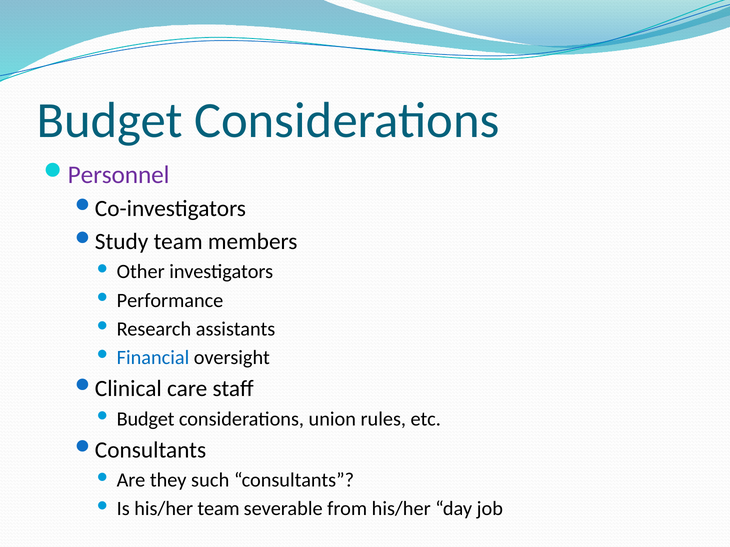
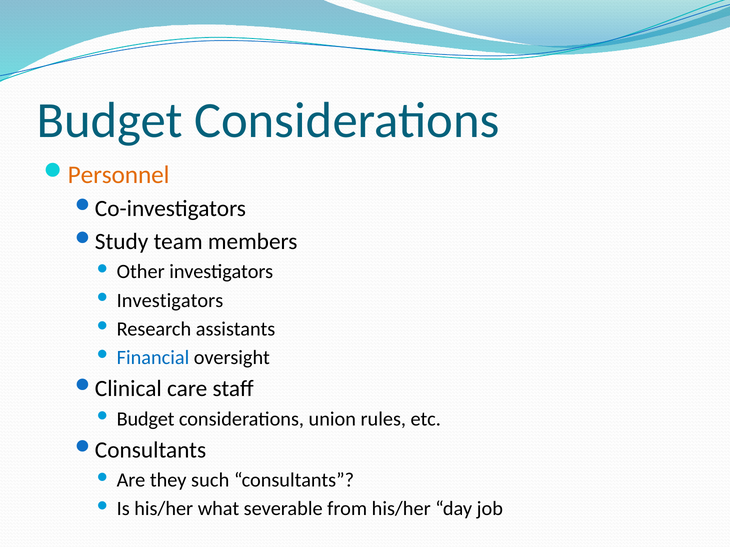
Personnel colour: purple -> orange (119, 175)
Performance: Performance -> Investigators (170, 301)
his/her team: team -> what (219, 509)
